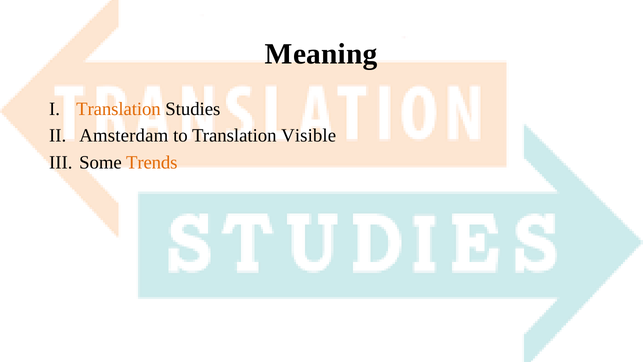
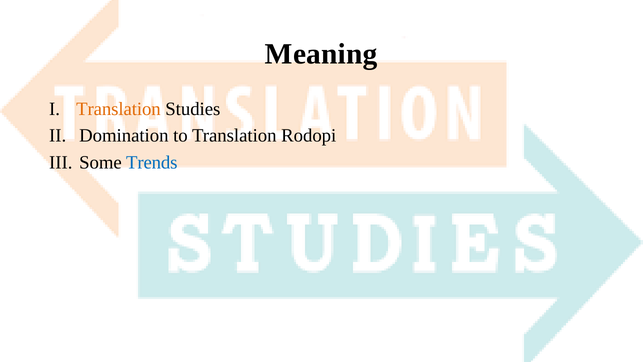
Amsterdam: Amsterdam -> Domination (124, 136)
Visible: Visible -> Rodopi (309, 136)
Trends colour: orange -> blue (152, 163)
